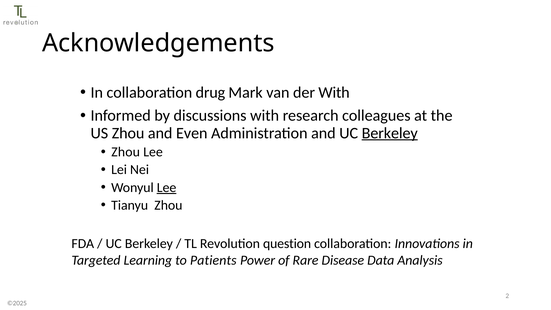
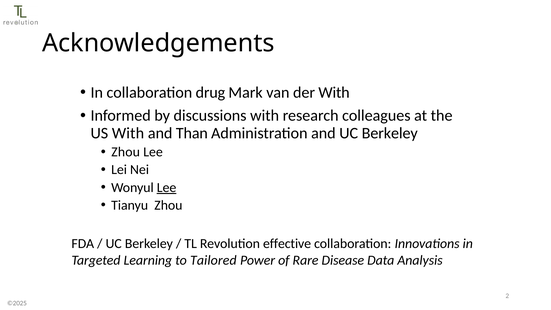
US Zhou: Zhou -> With (128, 133)
Even: Even -> Than (192, 133)
Berkeley underline: present -> none (390, 133)
question: question -> effective (287, 244)
Patients: Patients -> Tailored (213, 260)
